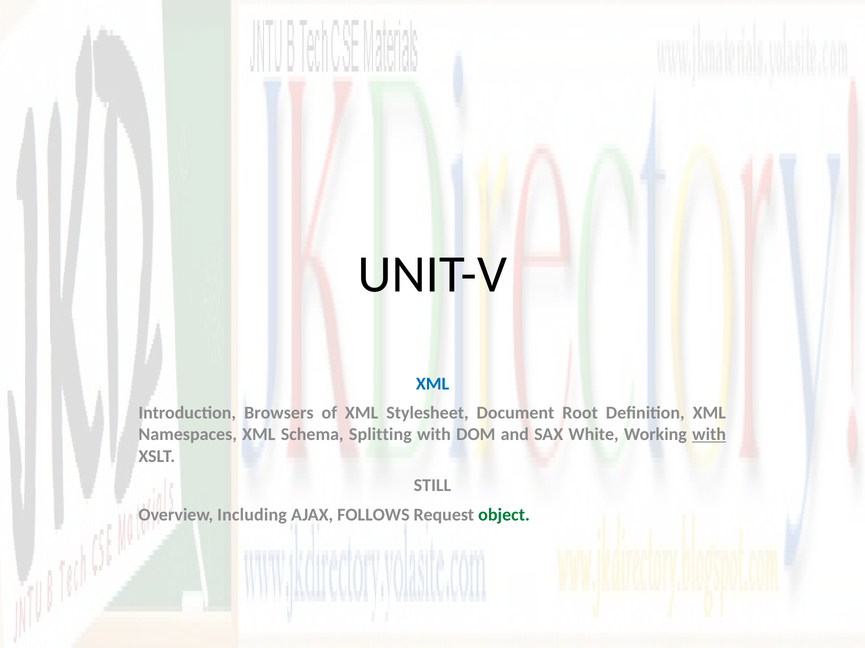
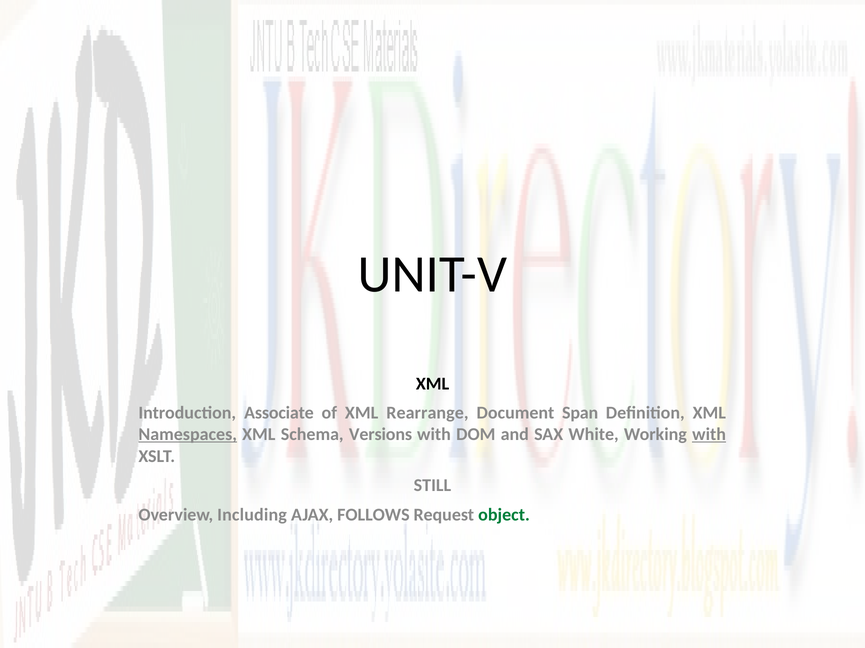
XML colour: blue -> black (433, 384)
Browsers: Browsers -> Associate (279, 413)
Stylesheet: Stylesheet -> Rearrange (427, 413)
Root: Root -> Span (580, 413)
Namespaces underline: none -> present (188, 435)
Splitting: Splitting -> Versions (380, 435)
